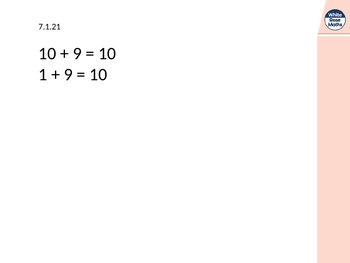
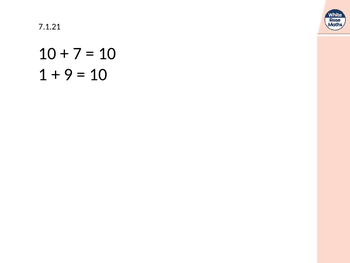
9: 9 -> 7 (77, 54)
